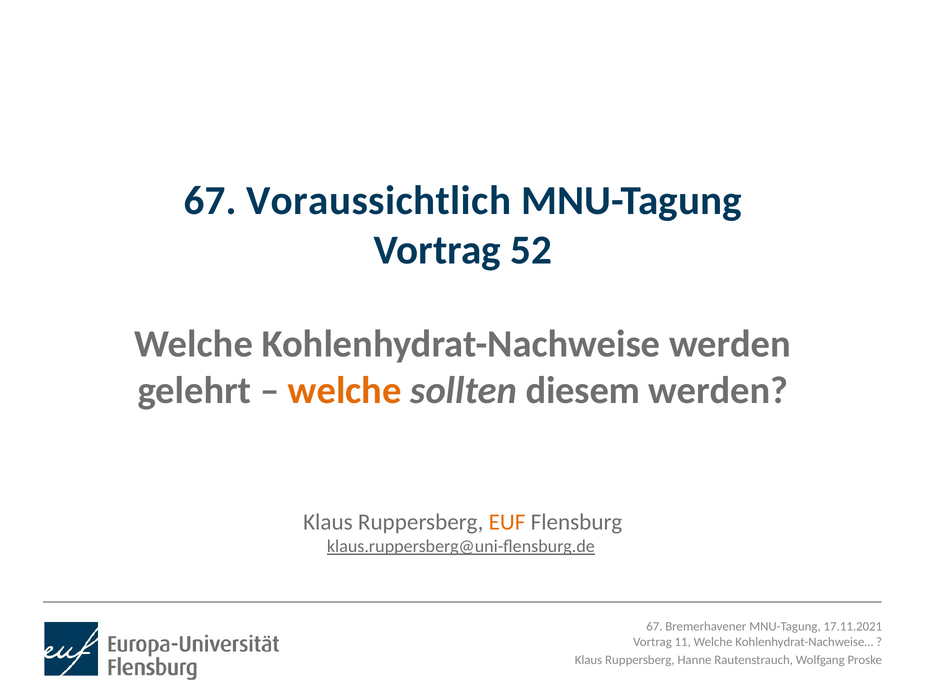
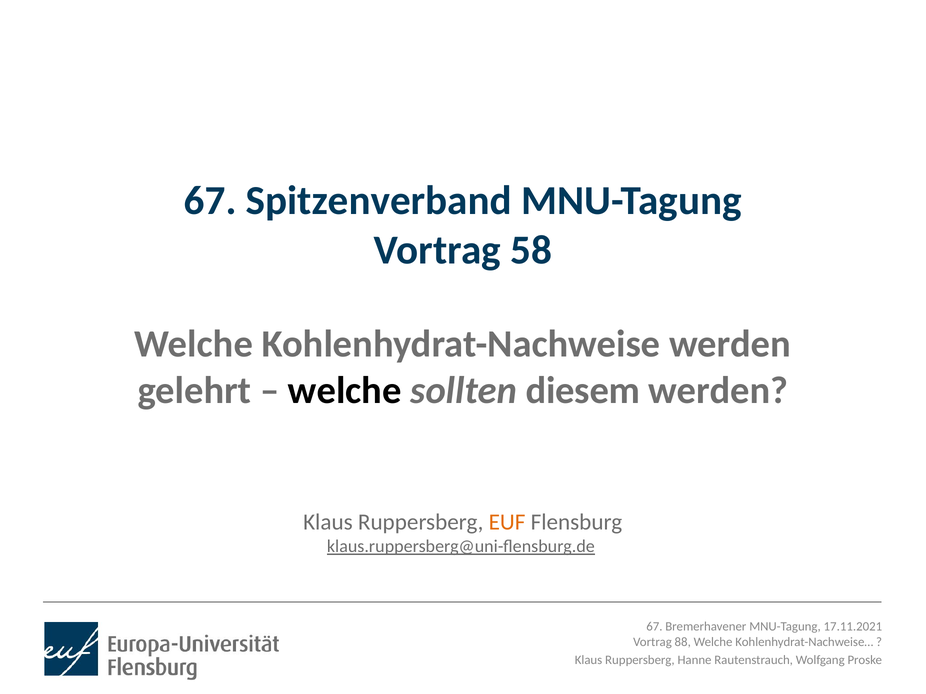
Voraussichtlich: Voraussichtlich -> Spitzenverband (379, 201)
52: 52 -> 58 (531, 250)
welche colour: orange -> black (345, 391)
11: 11 -> 88 (683, 643)
